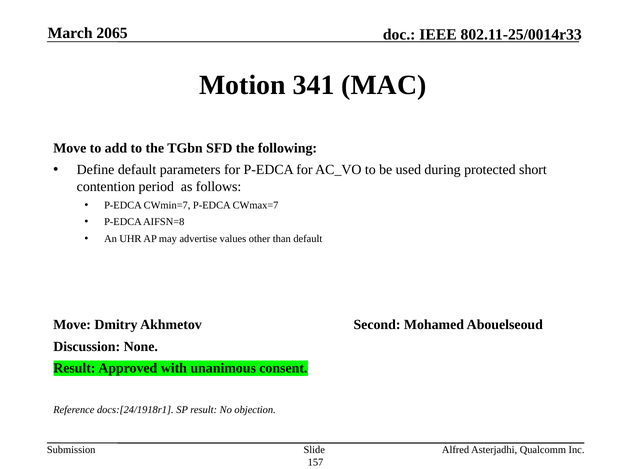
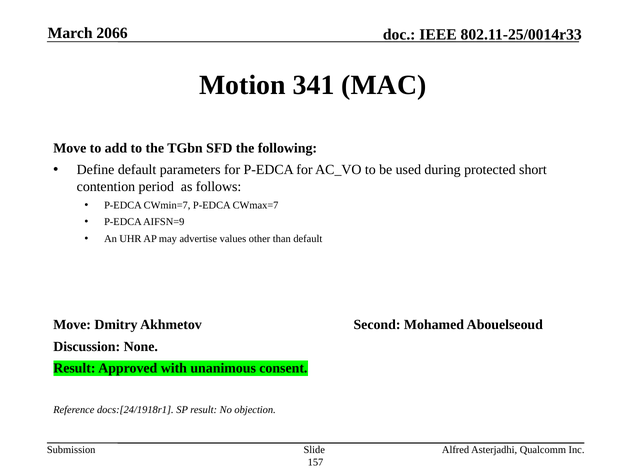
2065: 2065 -> 2066 (112, 33)
AIFSN=8: AIFSN=8 -> AIFSN=9 (164, 222)
